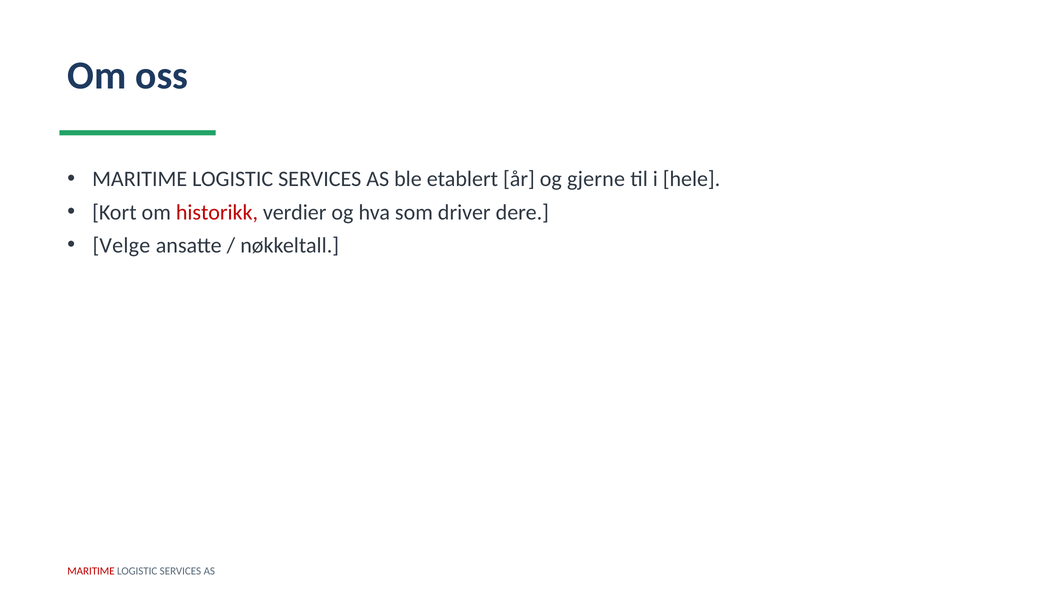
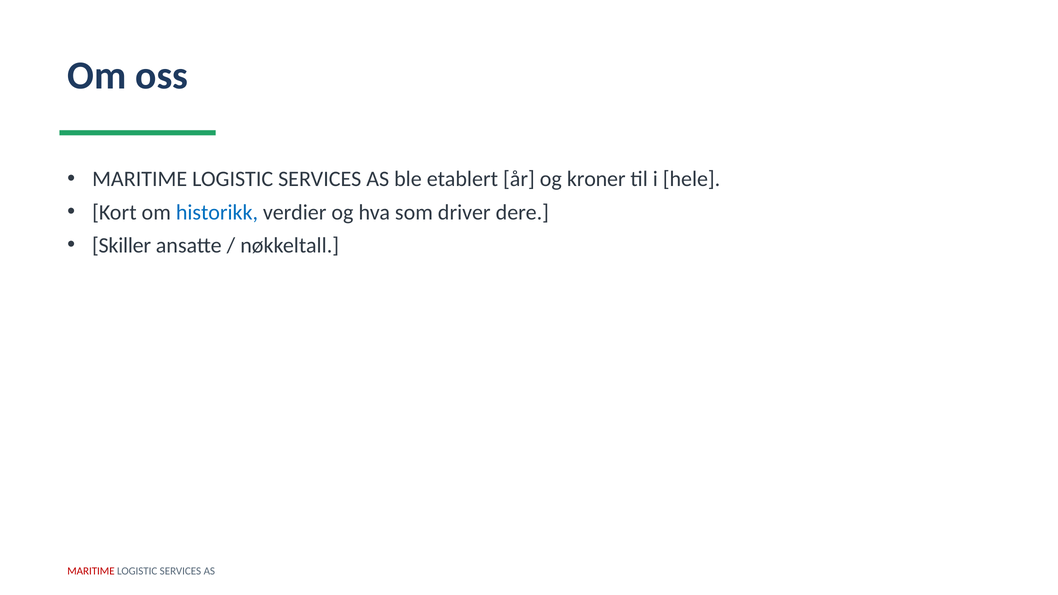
gjerne: gjerne -> kroner (596, 179)
historikk colour: red -> blue (217, 212)
Velge: Velge -> Skiller (122, 245)
